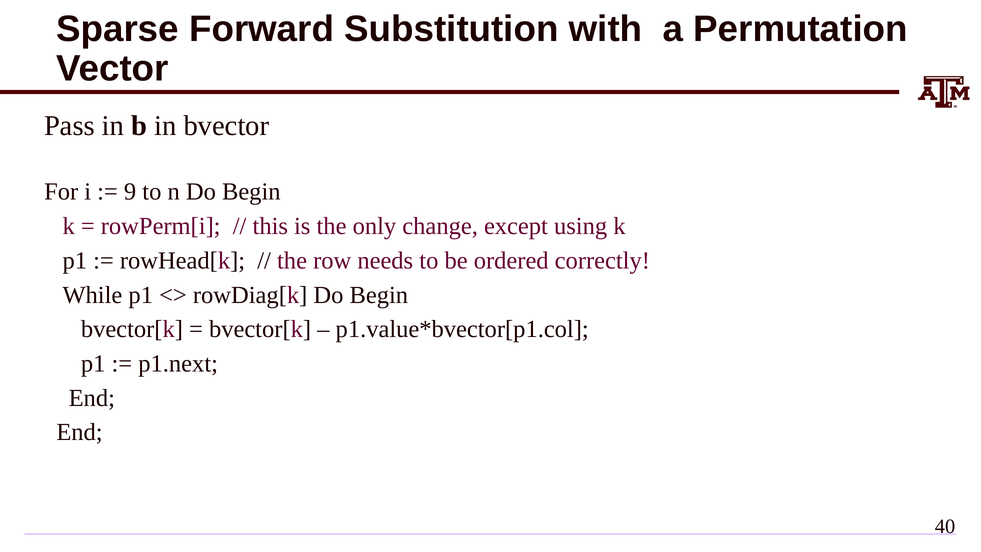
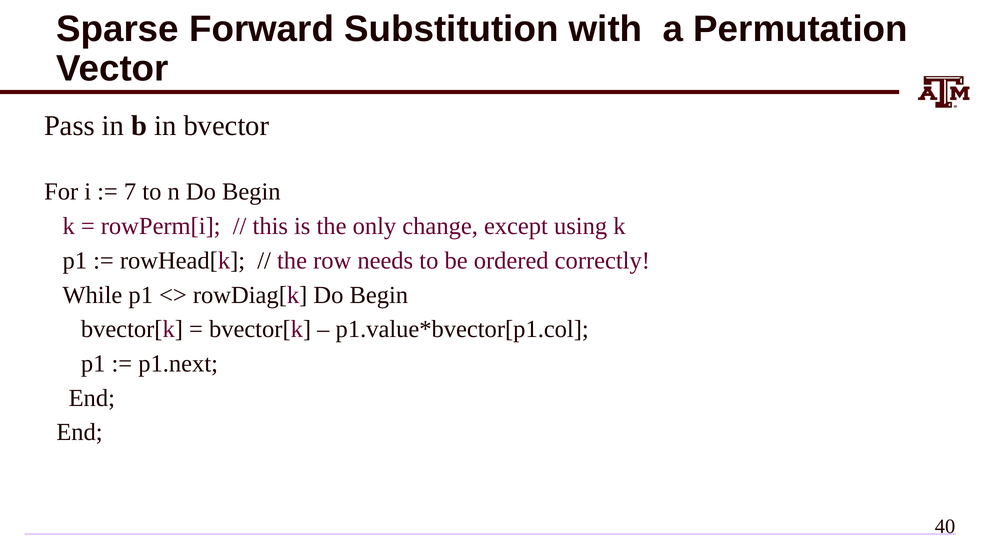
9: 9 -> 7 (130, 192)
